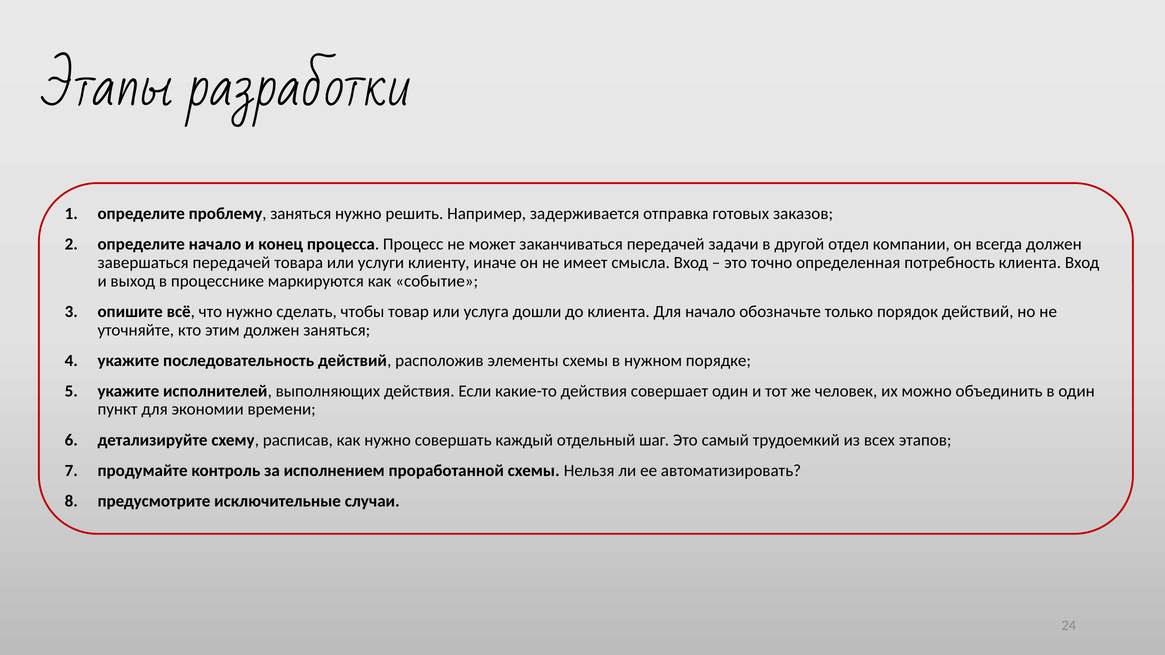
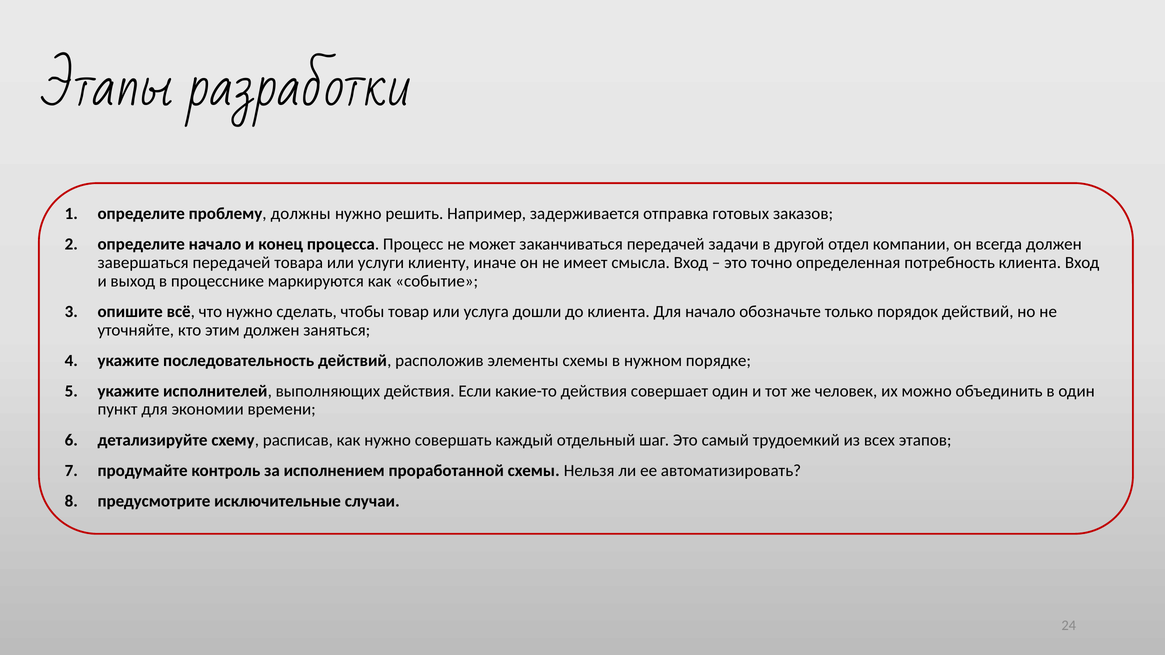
проблему заняться: заняться -> должны (301, 214)
